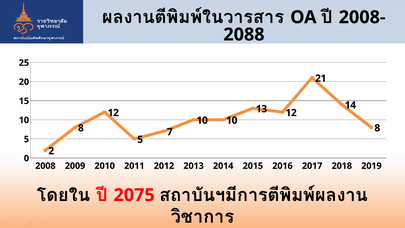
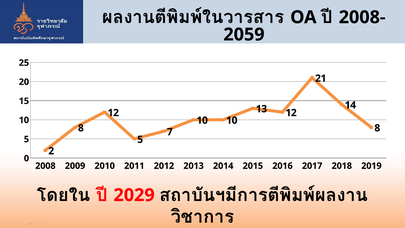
2088: 2088 -> 2059 (244, 35)
2075: 2075 -> 2029 (134, 195)
